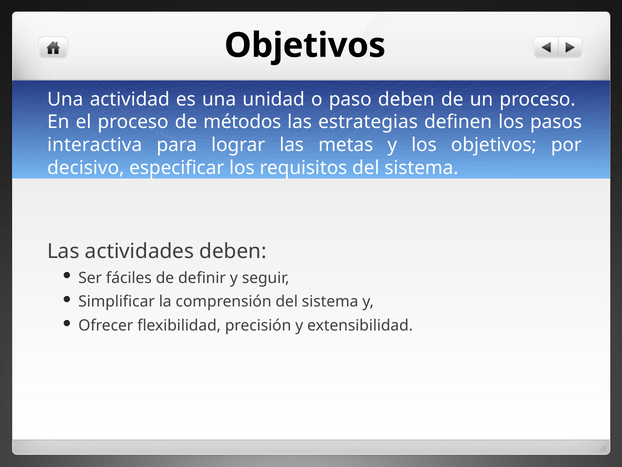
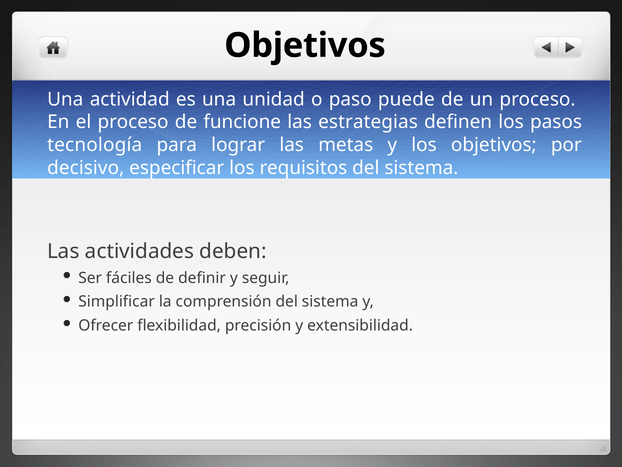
paso deben: deben -> puede (406, 99)
métodos: métodos -> funcione (242, 122)
interactiva: interactiva -> tecnología (95, 145)
